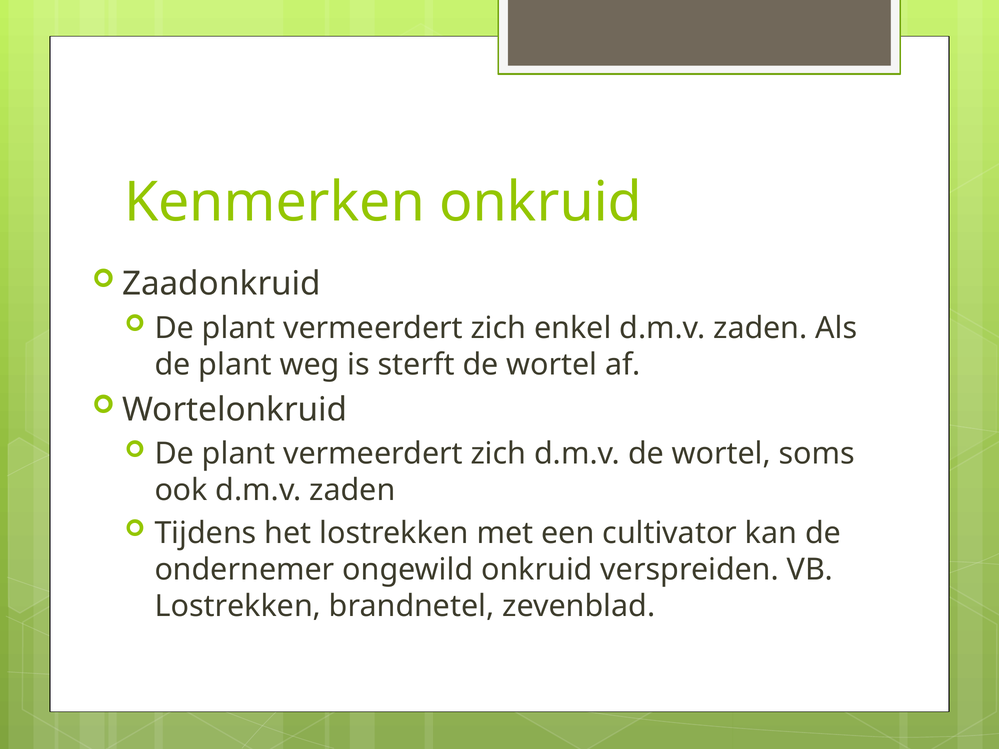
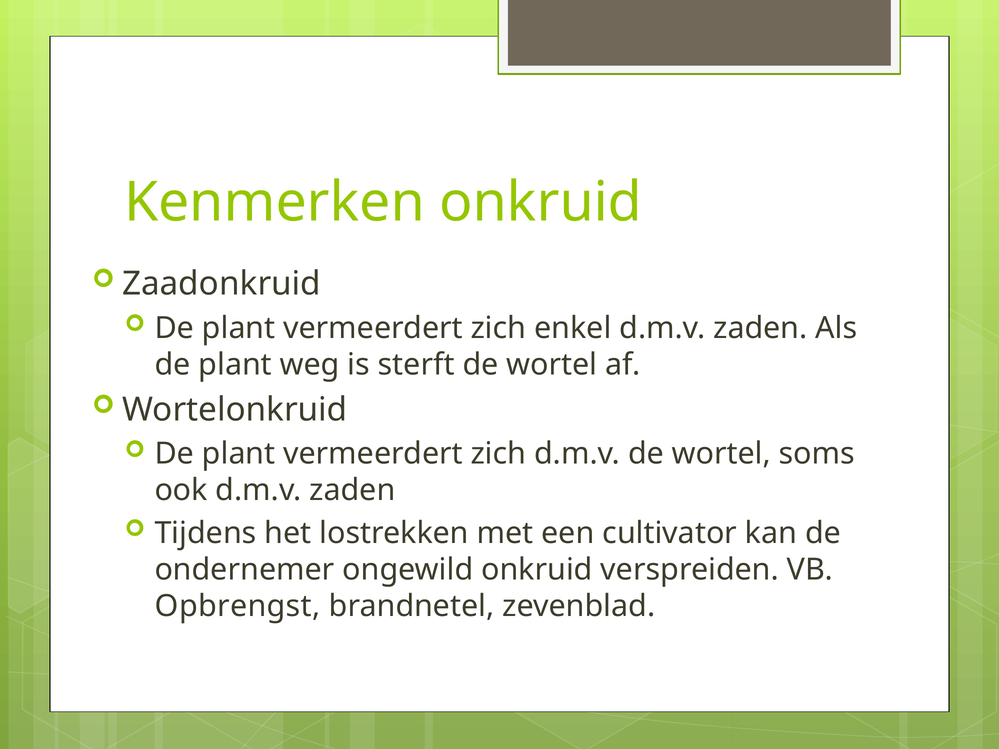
Lostrekken: Lostrekken -> Opbrengst (238, 606)
